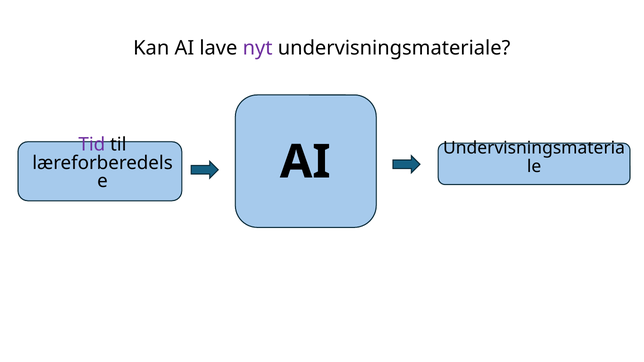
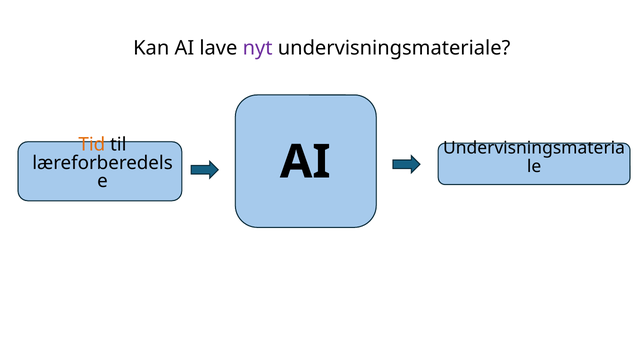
Tid colour: purple -> orange (92, 145)
